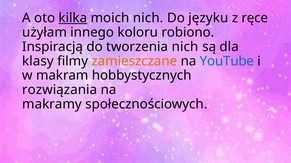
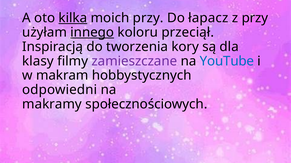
moich nich: nich -> przy (148, 18)
języku: języku -> łapacz (208, 18)
z ręce: ręce -> przy (255, 18)
innego underline: none -> present (92, 32)
robiono: robiono -> przeciął (188, 32)
tworzenia nich: nich -> kory (185, 47)
zamieszczane colour: orange -> purple (134, 61)
rozwiązania: rozwiązania -> odpowiedni (60, 90)
